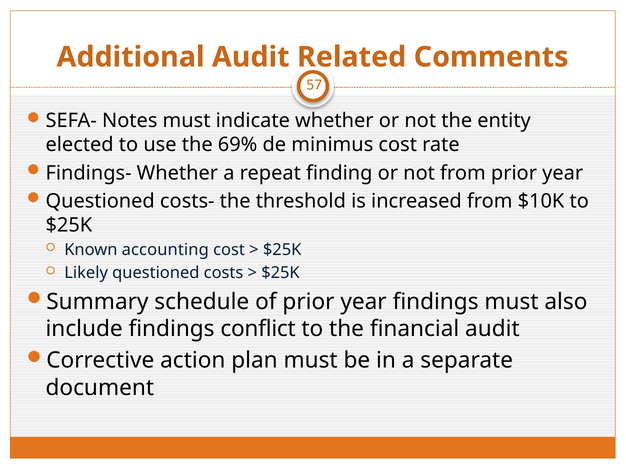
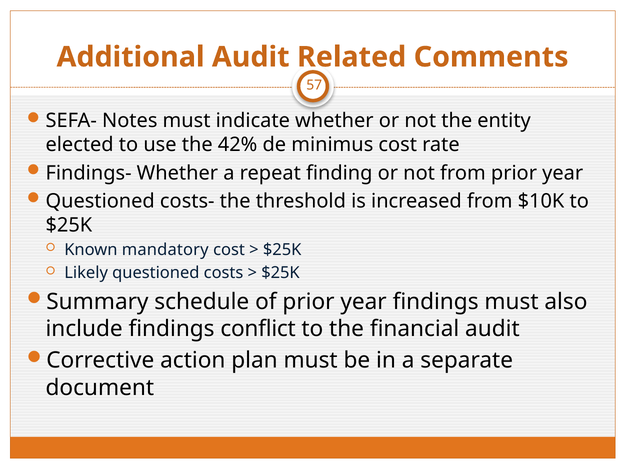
69%: 69% -> 42% (238, 145)
accounting: accounting -> mandatory (165, 250)
